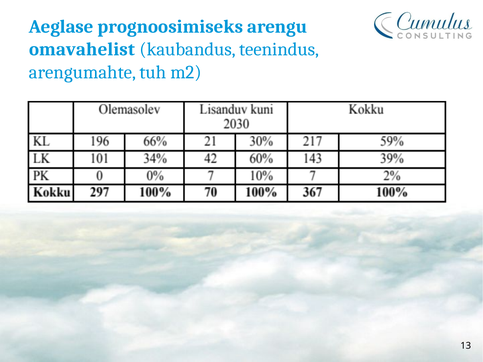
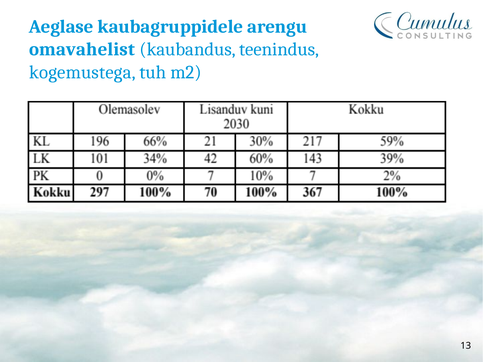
prognoosimiseks: prognoosimiseks -> kaubagruppidele (170, 27)
arengumahte: arengumahte -> kogemustega (82, 72)
